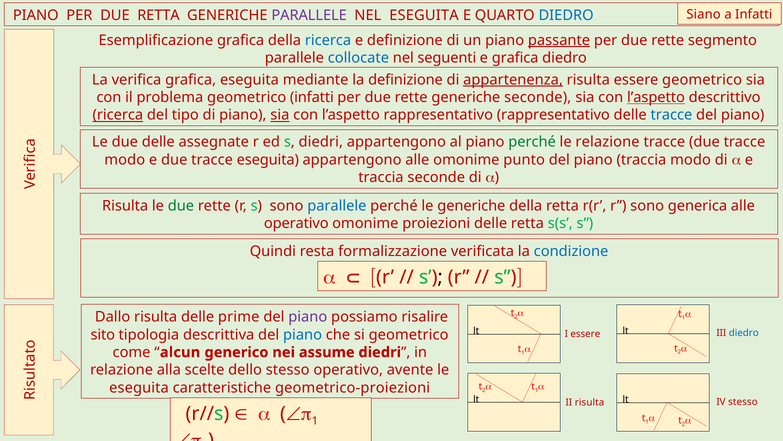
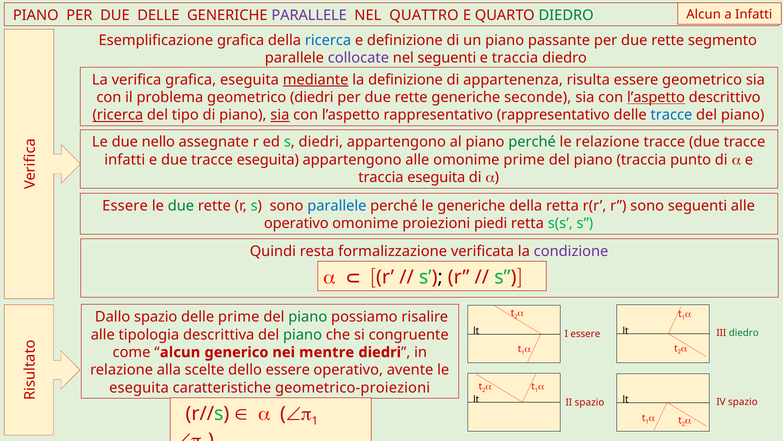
Siano: Siano -> Alcun (704, 14)
DUE RETTA: RETTA -> DELLE (158, 15)
NEL ESEGUITA: ESEGUITA -> QUATTRO (424, 15)
DIEDRO colour: blue -> green (566, 15)
passante underline: present -> none (559, 40)
collocate colour: blue -> purple (358, 58)
grafica: grafica -> traccia (515, 58)
mediante underline: none -> present (316, 80)
appartenenza underline: present -> none (513, 80)
geometrico infatti: infatti -> diedri (312, 97)
due delle: delle -> nello (158, 142)
modo: modo -> infatti (125, 160)
omonime punto: punto -> prime (524, 160)
traccia modo: modo -> punto (691, 160)
traccia seconde: seconde -> eseguita (436, 177)
Risulta: Risulta -> Essere (125, 206)
sono generica: generica -> seguenti (698, 206)
proiezioni delle: delle -> piedi (491, 223)
condizione colour: blue -> purple (571, 251)
Dallo risulta: risulta -> spazio (156, 317)
piano colour: purple -> green (308, 317)
diedro colour: blue -> green (744, 333)
sito: sito -> alle (103, 334)
piano colour: blue -> green (303, 334)
si geometrico: geometrico -> congruente (409, 334)
assume: assume -> mentre (327, 352)
dello stesso: stesso -> essere (288, 370)
IV stesso: stesso -> spazio (743, 401)
II risulta: risulta -> spazio (590, 402)
